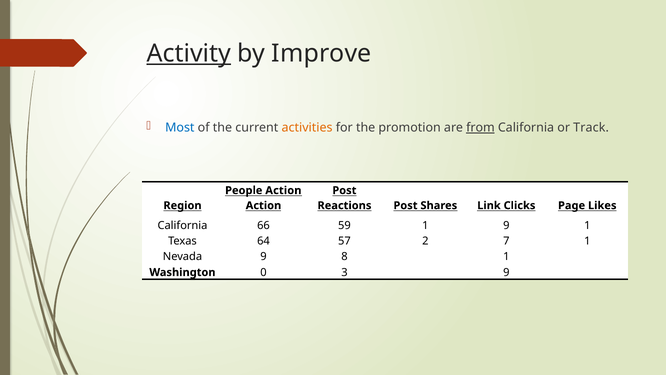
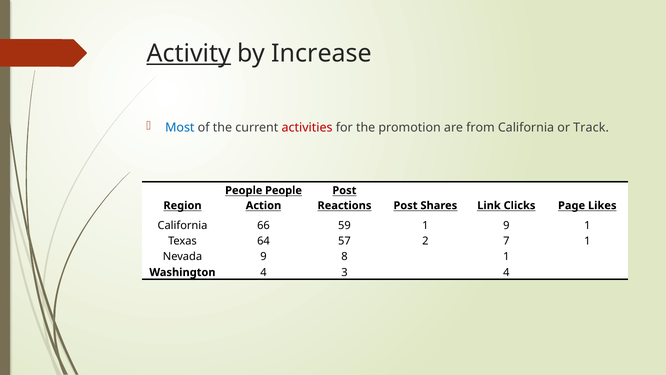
Improve: Improve -> Increase (322, 53)
activities colour: orange -> red (307, 127)
from underline: present -> none (480, 127)
People Action: Action -> People (284, 190)
Washington 0: 0 -> 4 (263, 272)
3 9: 9 -> 4 (506, 272)
